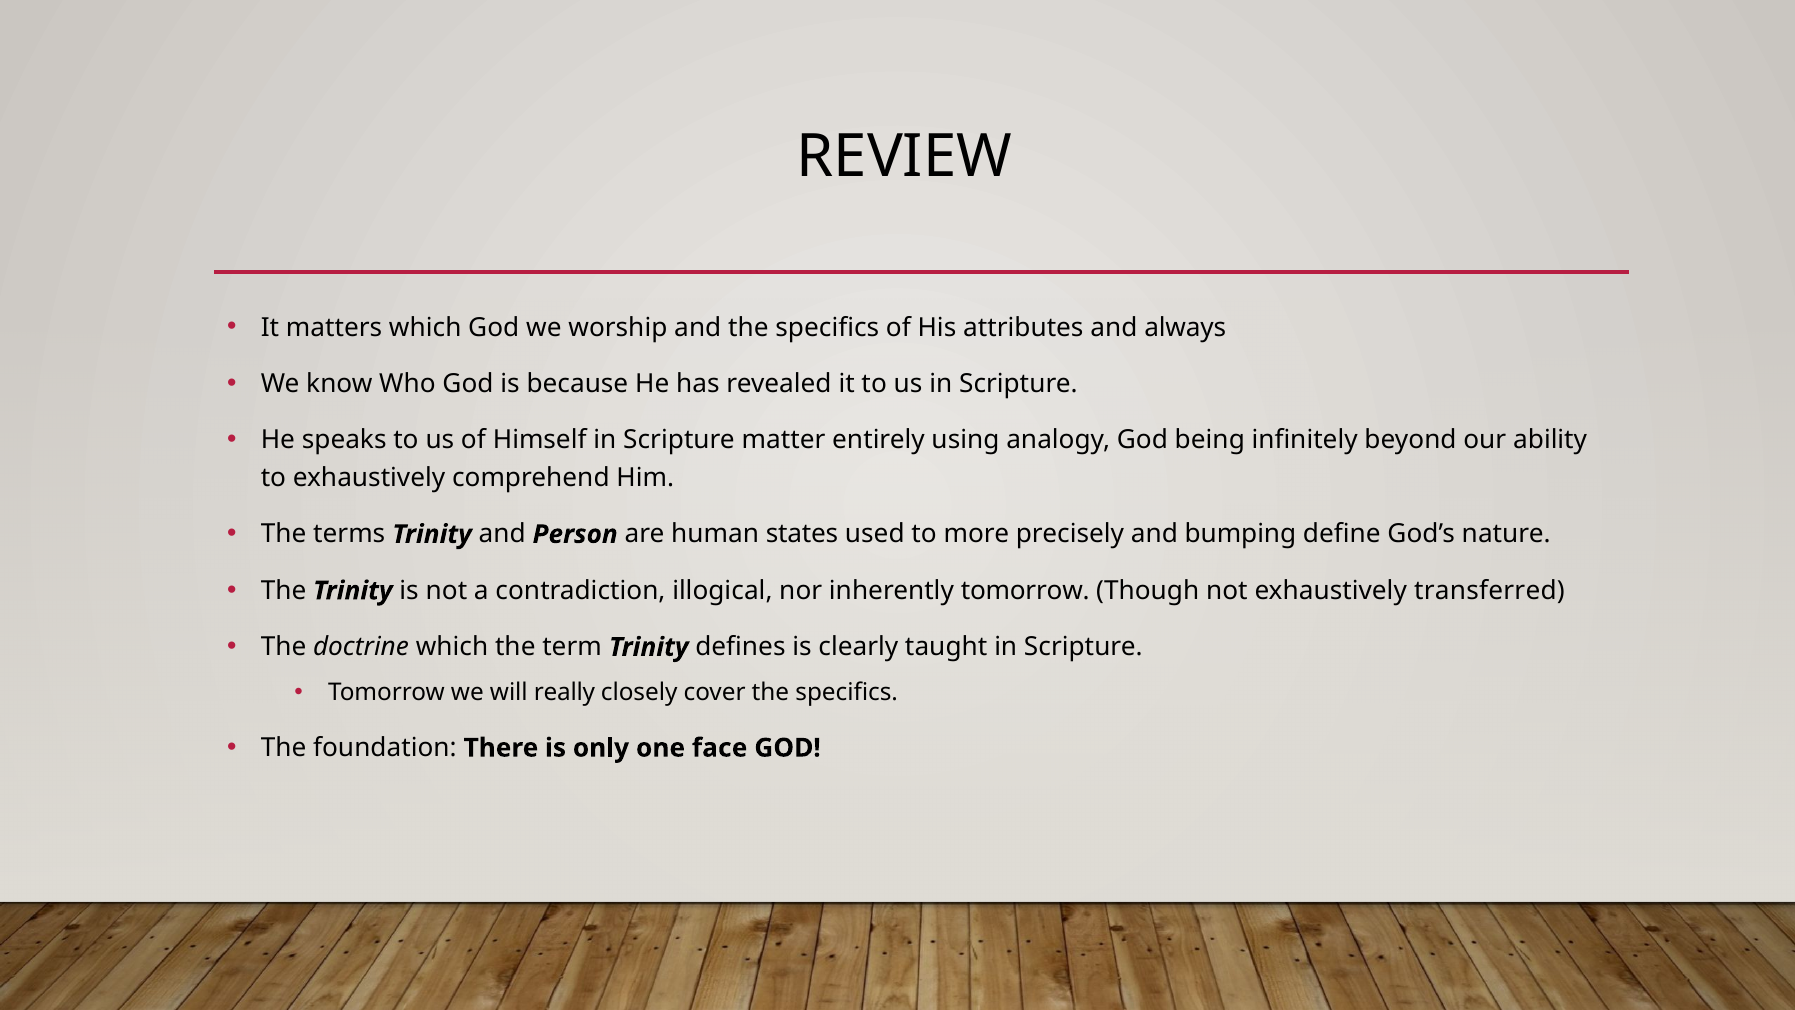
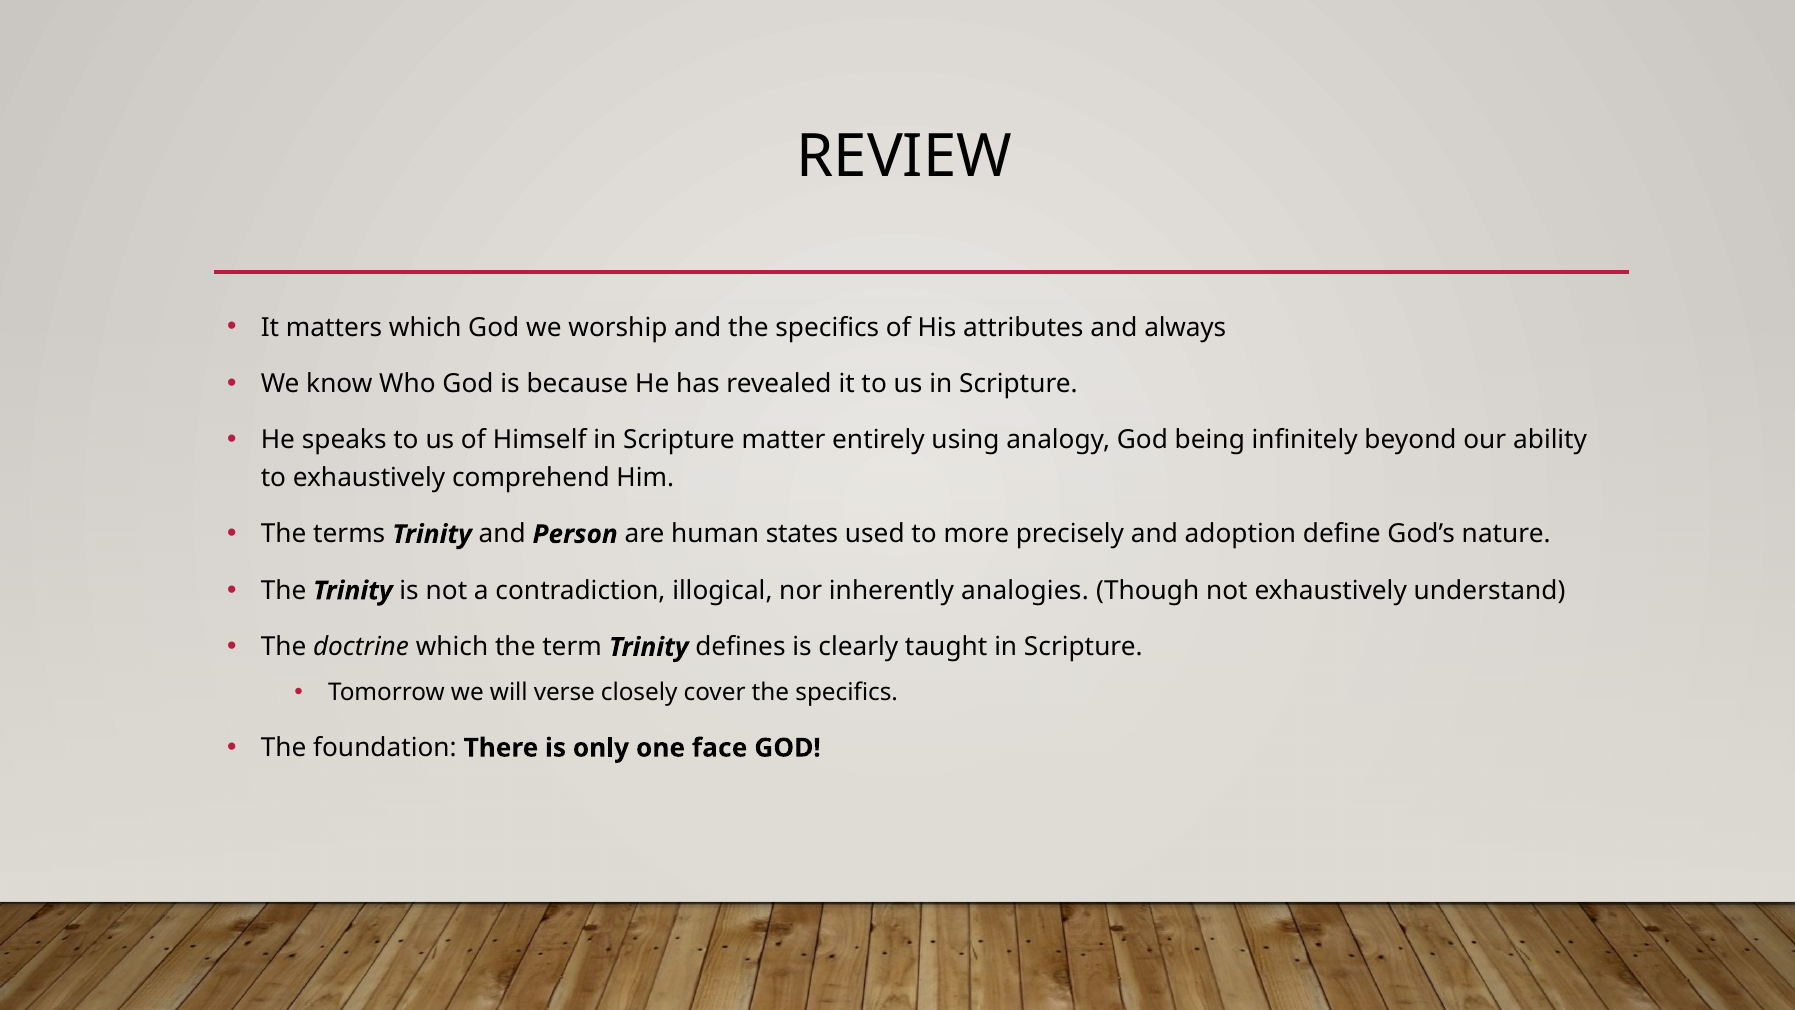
bumping: bumping -> adoption (1240, 534)
inherently tomorrow: tomorrow -> analogies (1025, 591)
transferred: transferred -> understand (1490, 591)
really: really -> verse (564, 692)
